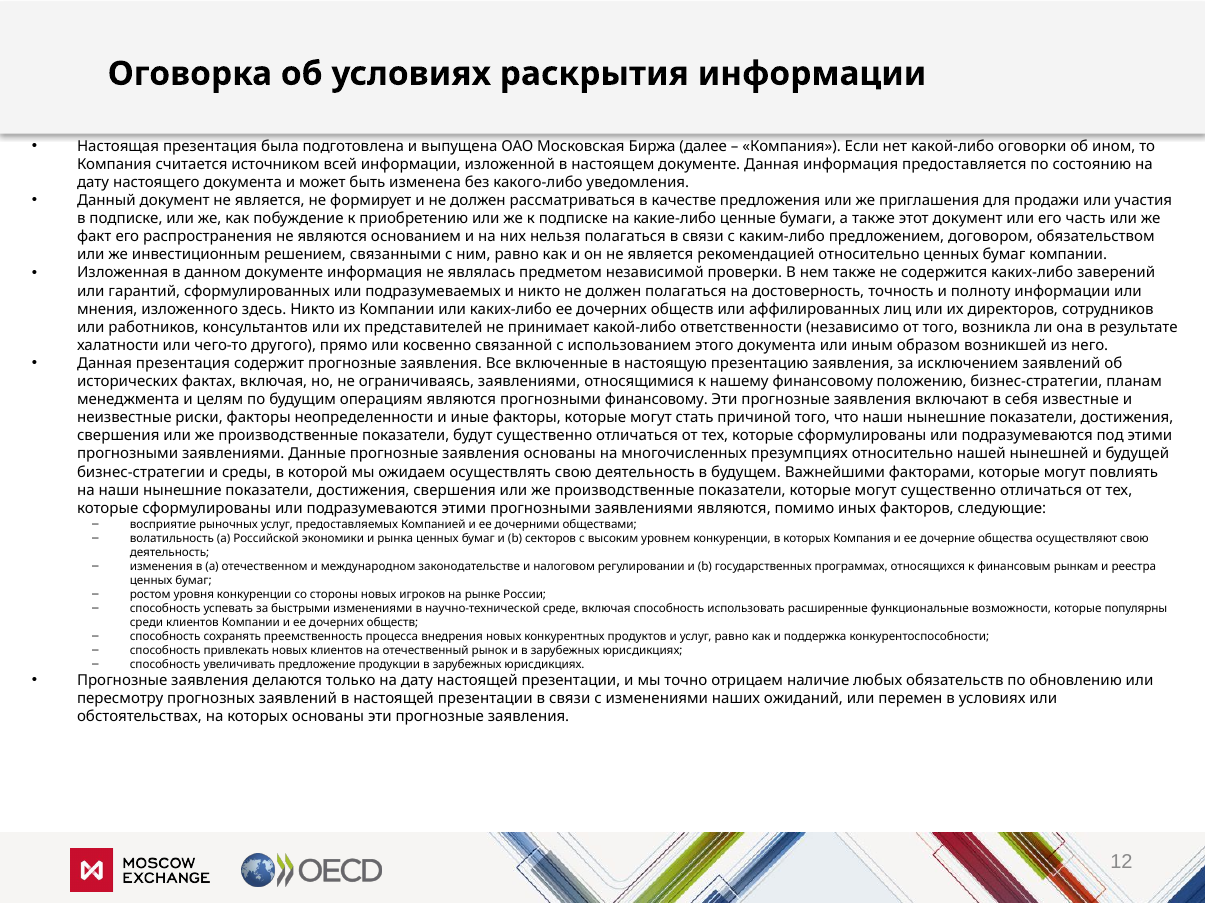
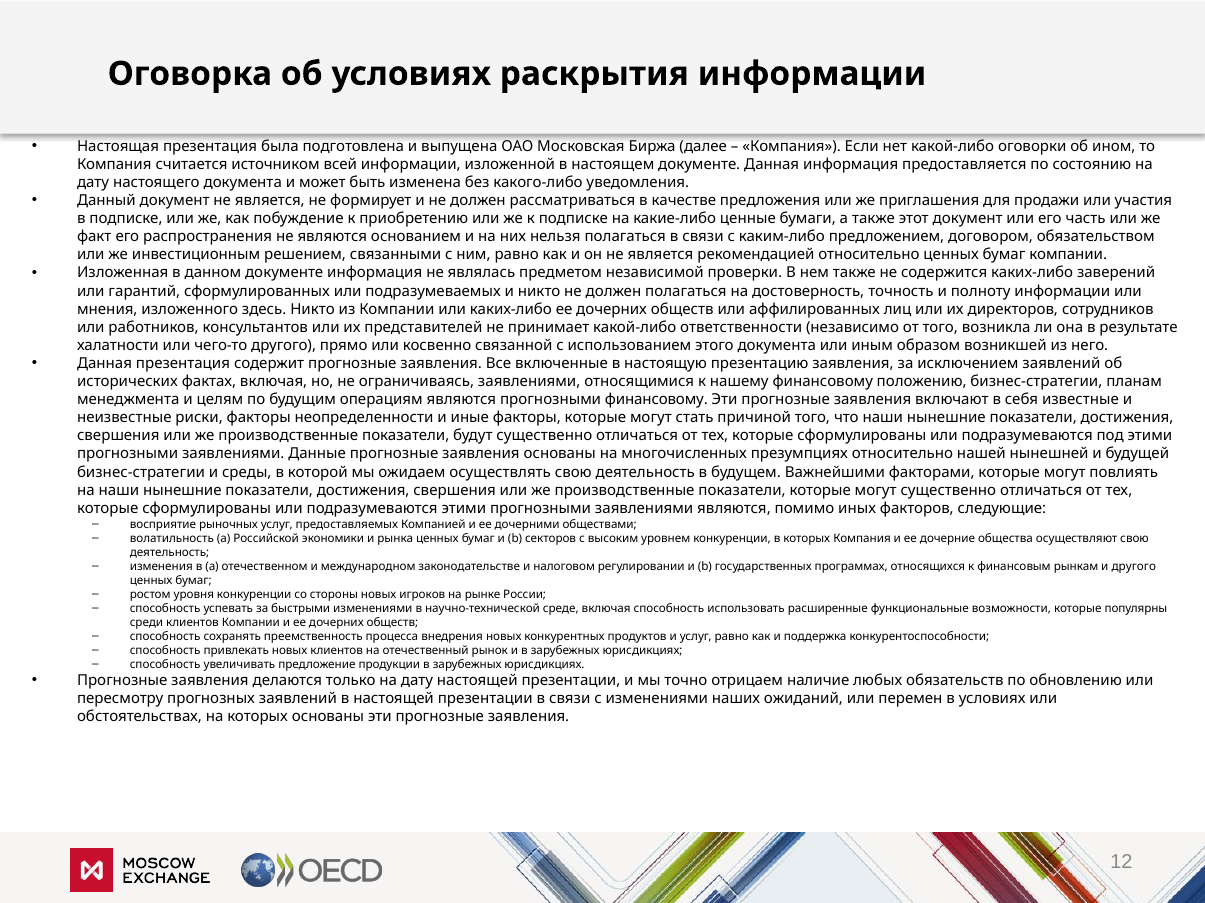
и реестра: реестра -> другого (1134, 567)
